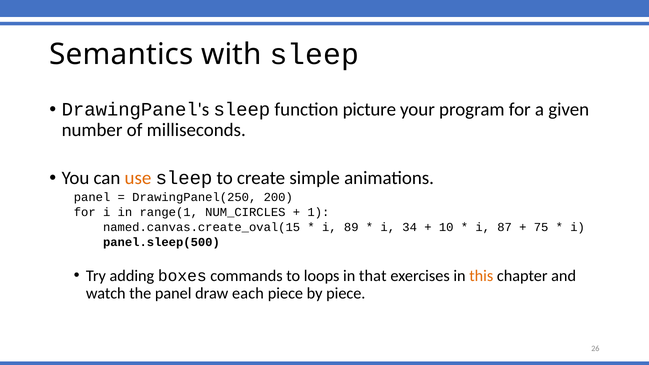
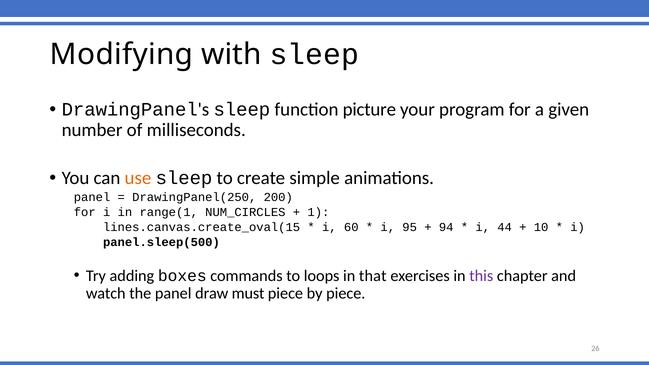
Semantics: Semantics -> Modifying (121, 55)
named.canvas.create_oval(15: named.canvas.create_oval(15 -> lines.canvas.create_oval(15 (202, 227)
89: 89 -> 60 (351, 227)
34: 34 -> 95 (410, 227)
10: 10 -> 94 (446, 227)
87: 87 -> 44 (505, 227)
75: 75 -> 10 (541, 227)
this colour: orange -> purple (481, 276)
each: each -> must (248, 293)
